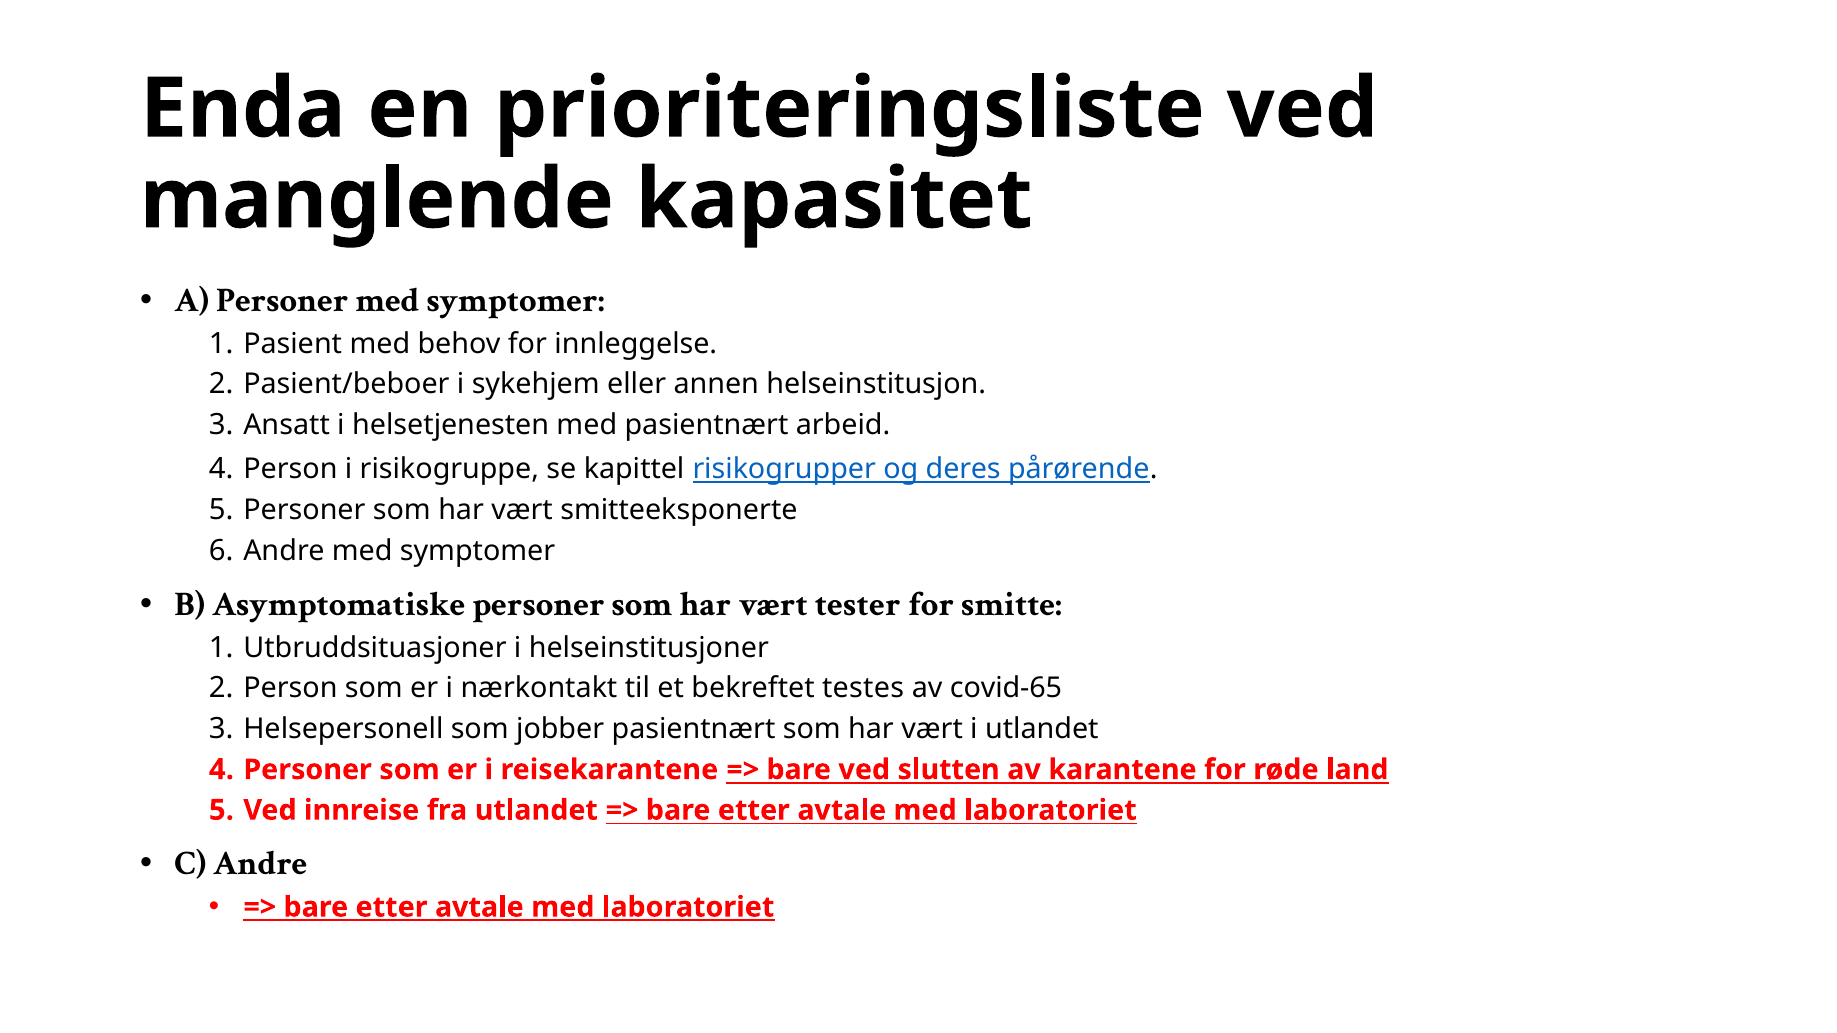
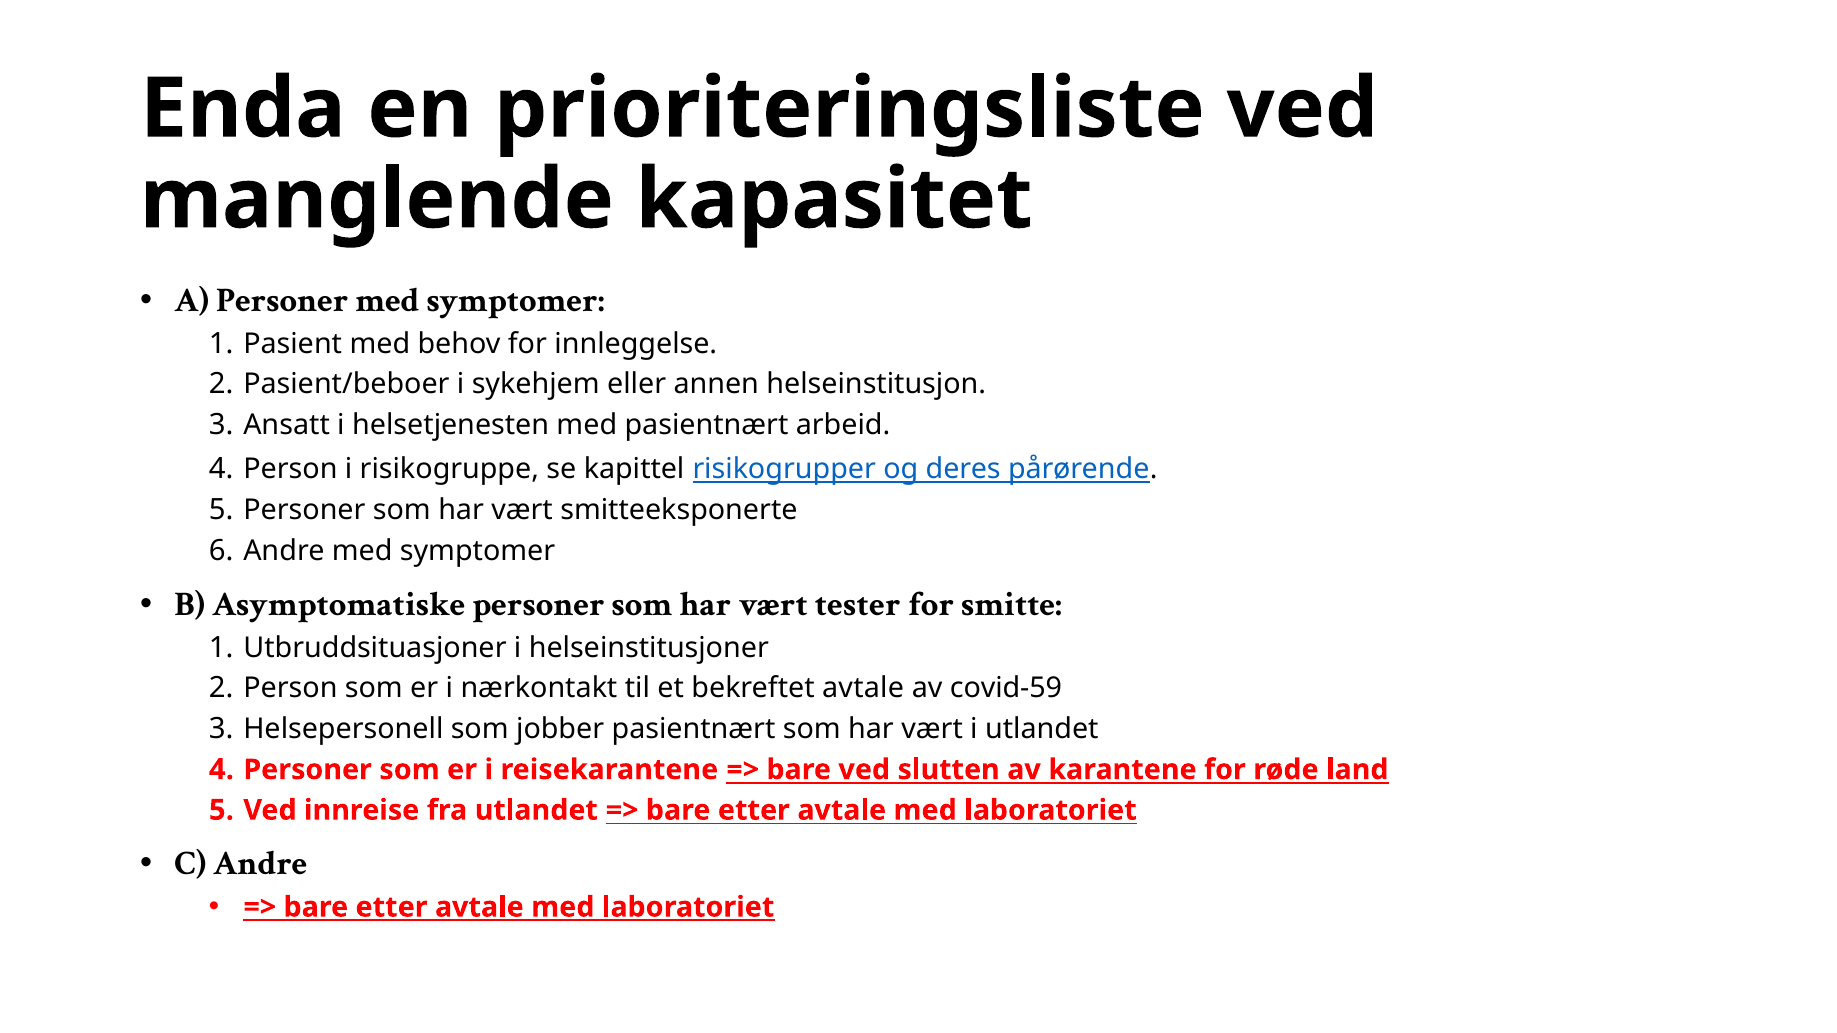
bekreftet testes: testes -> avtale (863, 689)
covid-65: covid-65 -> covid-59 (1006, 689)
